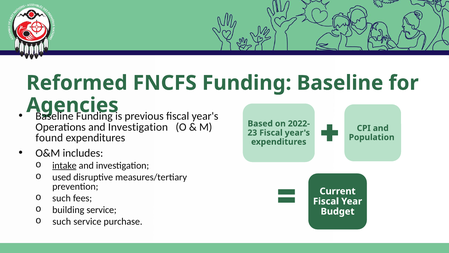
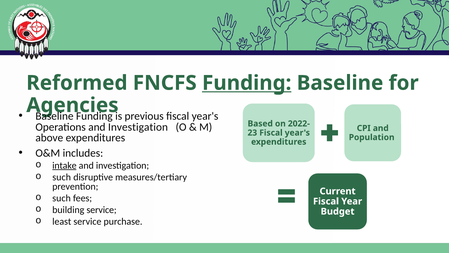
Funding underline: none -> present (247, 83)
found: found -> above (49, 138)
used: used -> such (62, 177)
such: such -> least (62, 221)
